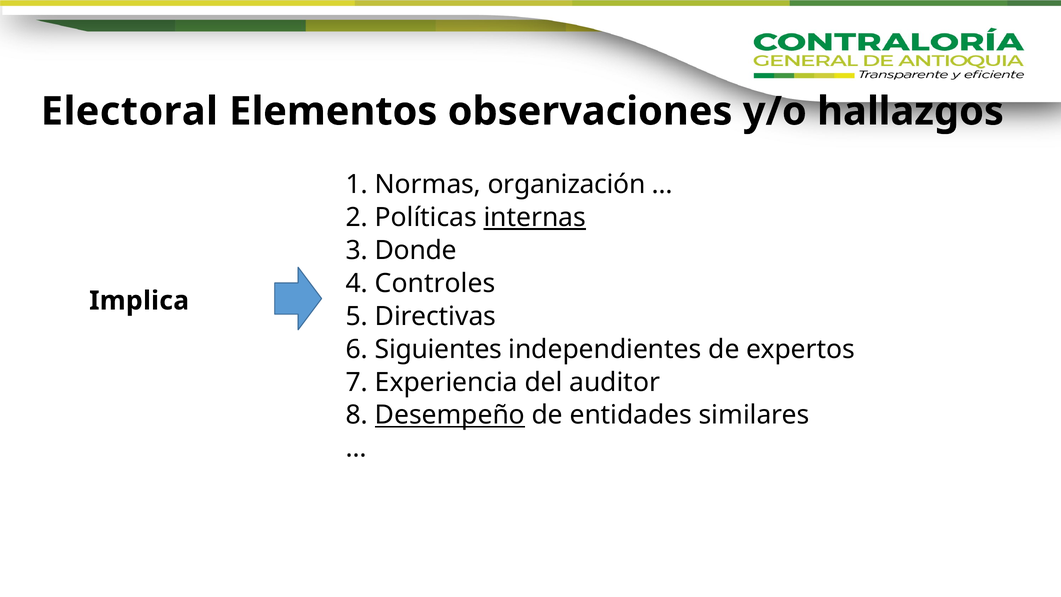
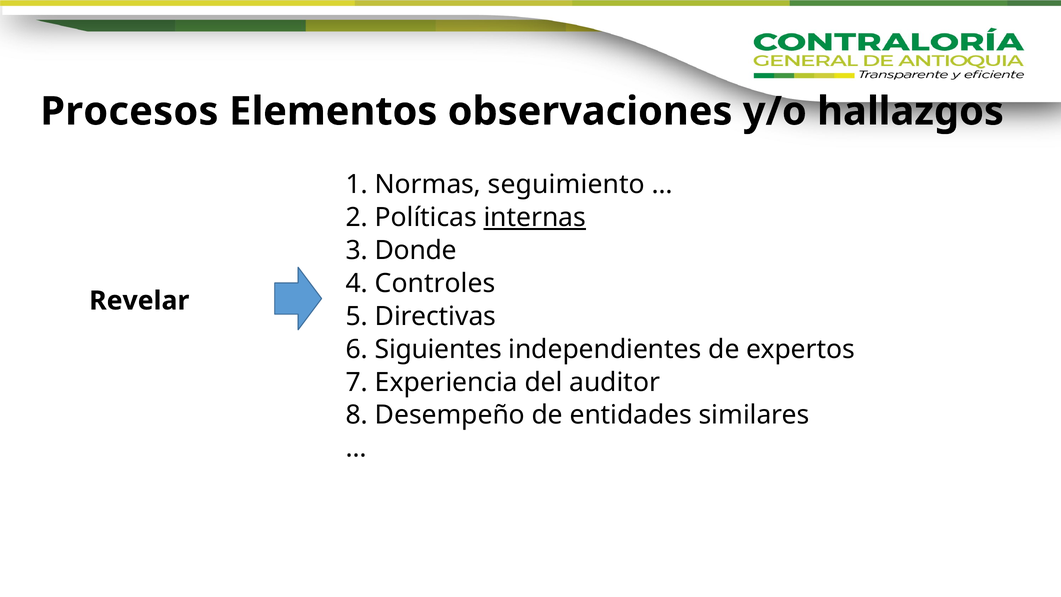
Electoral: Electoral -> Procesos (129, 111)
organización: organización -> seguimiento (566, 185)
Implica: Implica -> Revelar (139, 301)
Desempeño underline: present -> none (450, 415)
